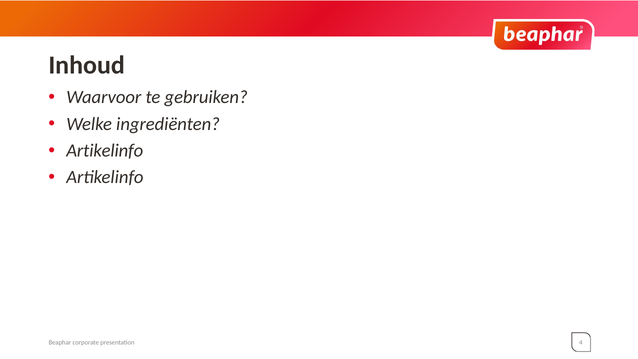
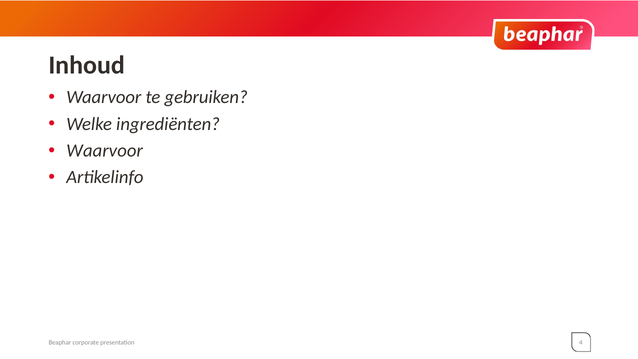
Artikelinfo: Artikelinfo -> Waarvoor (105, 151)
